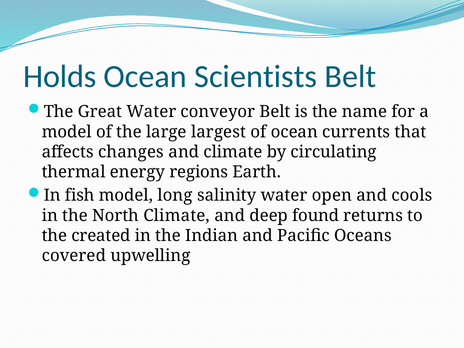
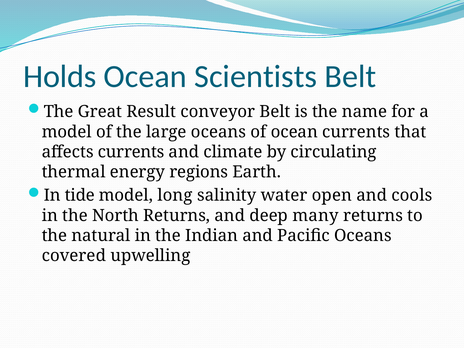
Great Water: Water -> Result (151, 112)
large largest: largest -> oceans (219, 132)
affects changes: changes -> currents (131, 152)
fish: fish -> tide (80, 195)
North Climate: Climate -> Returns (177, 216)
found: found -> many (316, 216)
created: created -> natural (101, 236)
